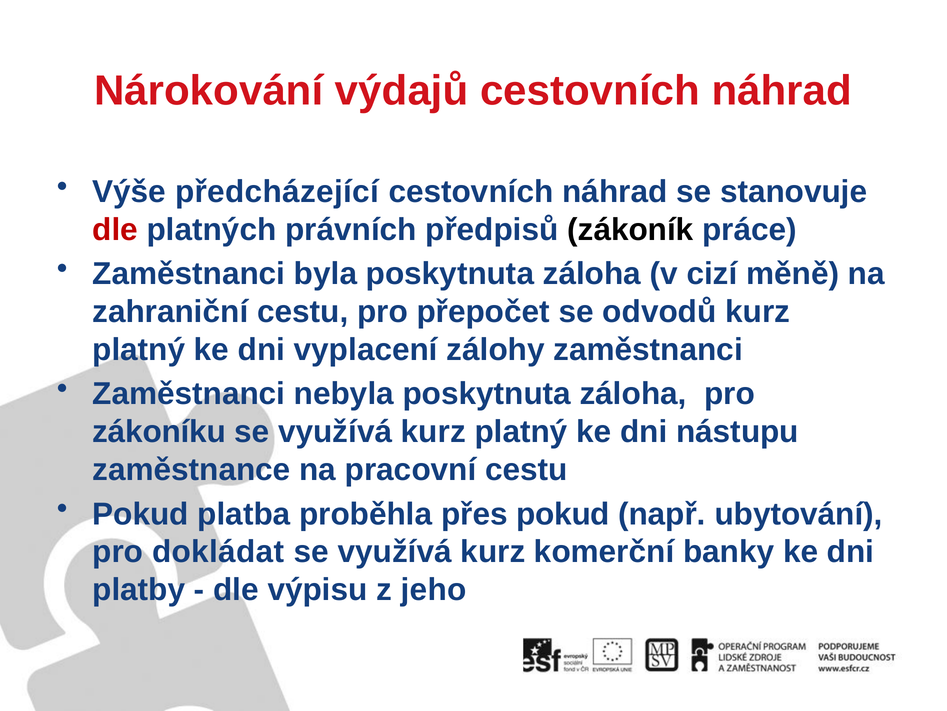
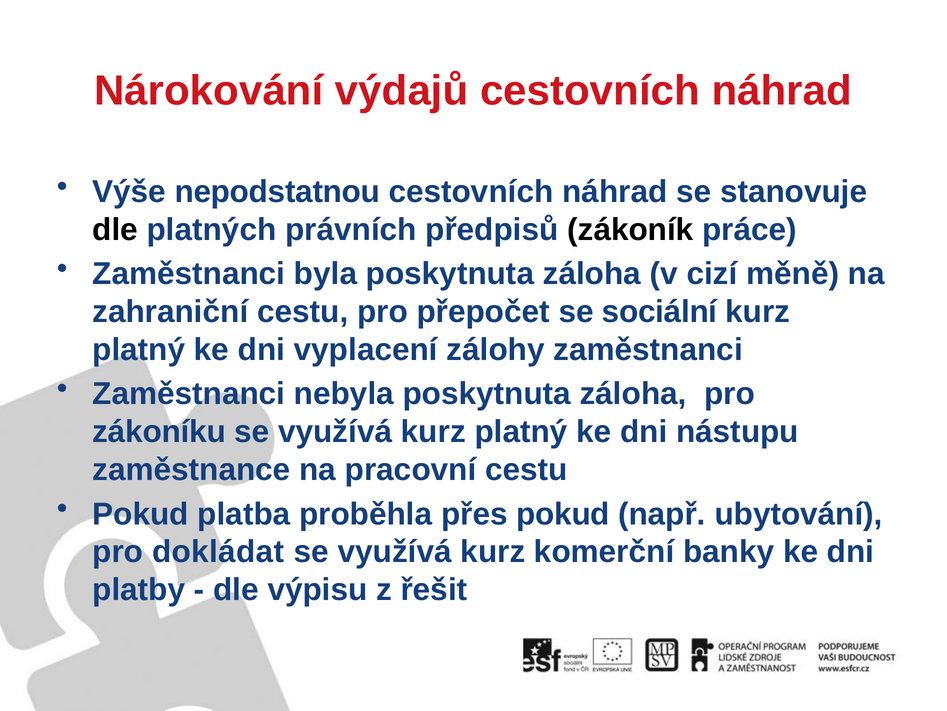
předcházející: předcházející -> nepodstatnou (277, 192)
dle colour: red -> black (115, 229)
odvodů: odvodů -> sociální (660, 312)
jeho: jeho -> řešit (434, 589)
